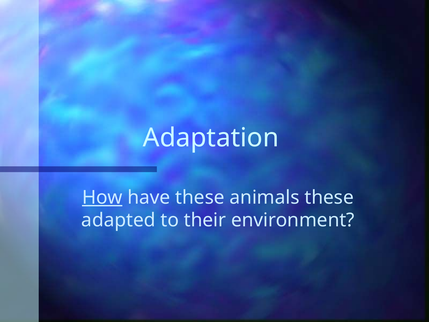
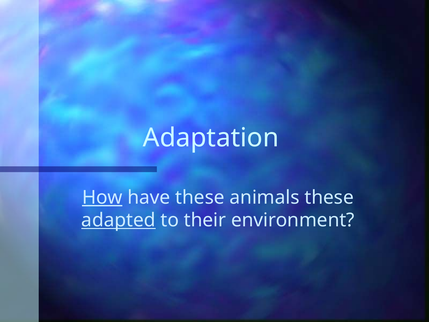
adapted underline: none -> present (118, 220)
